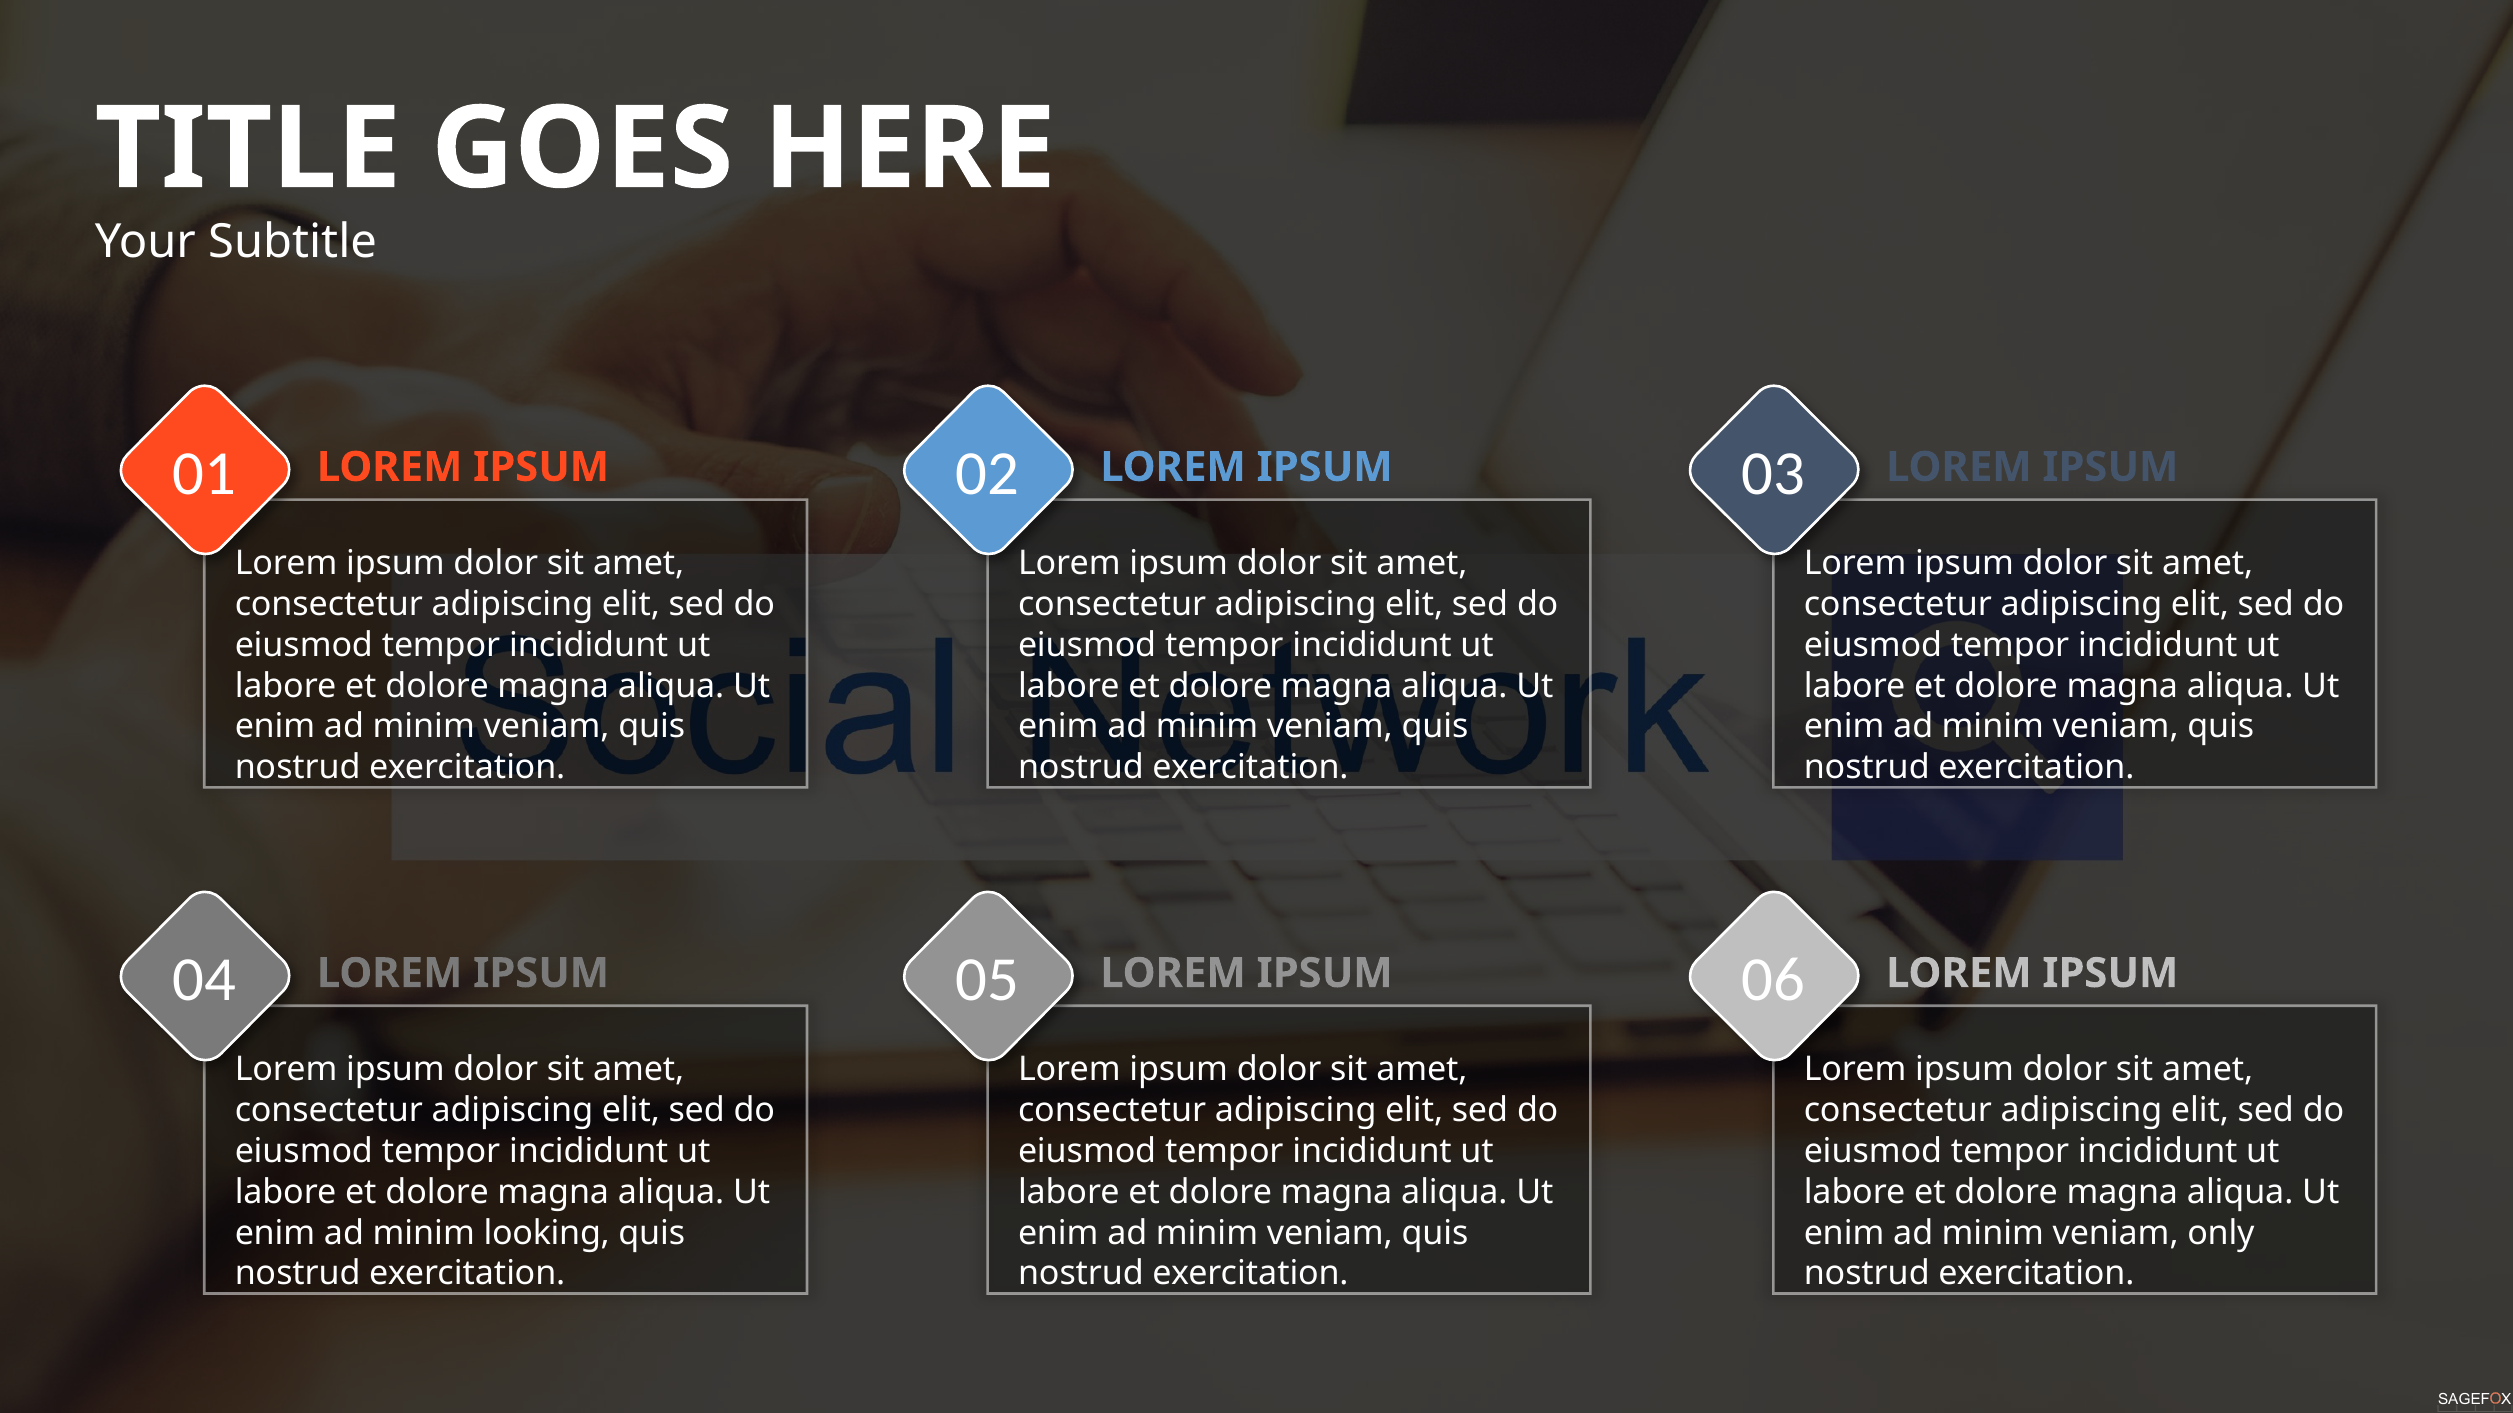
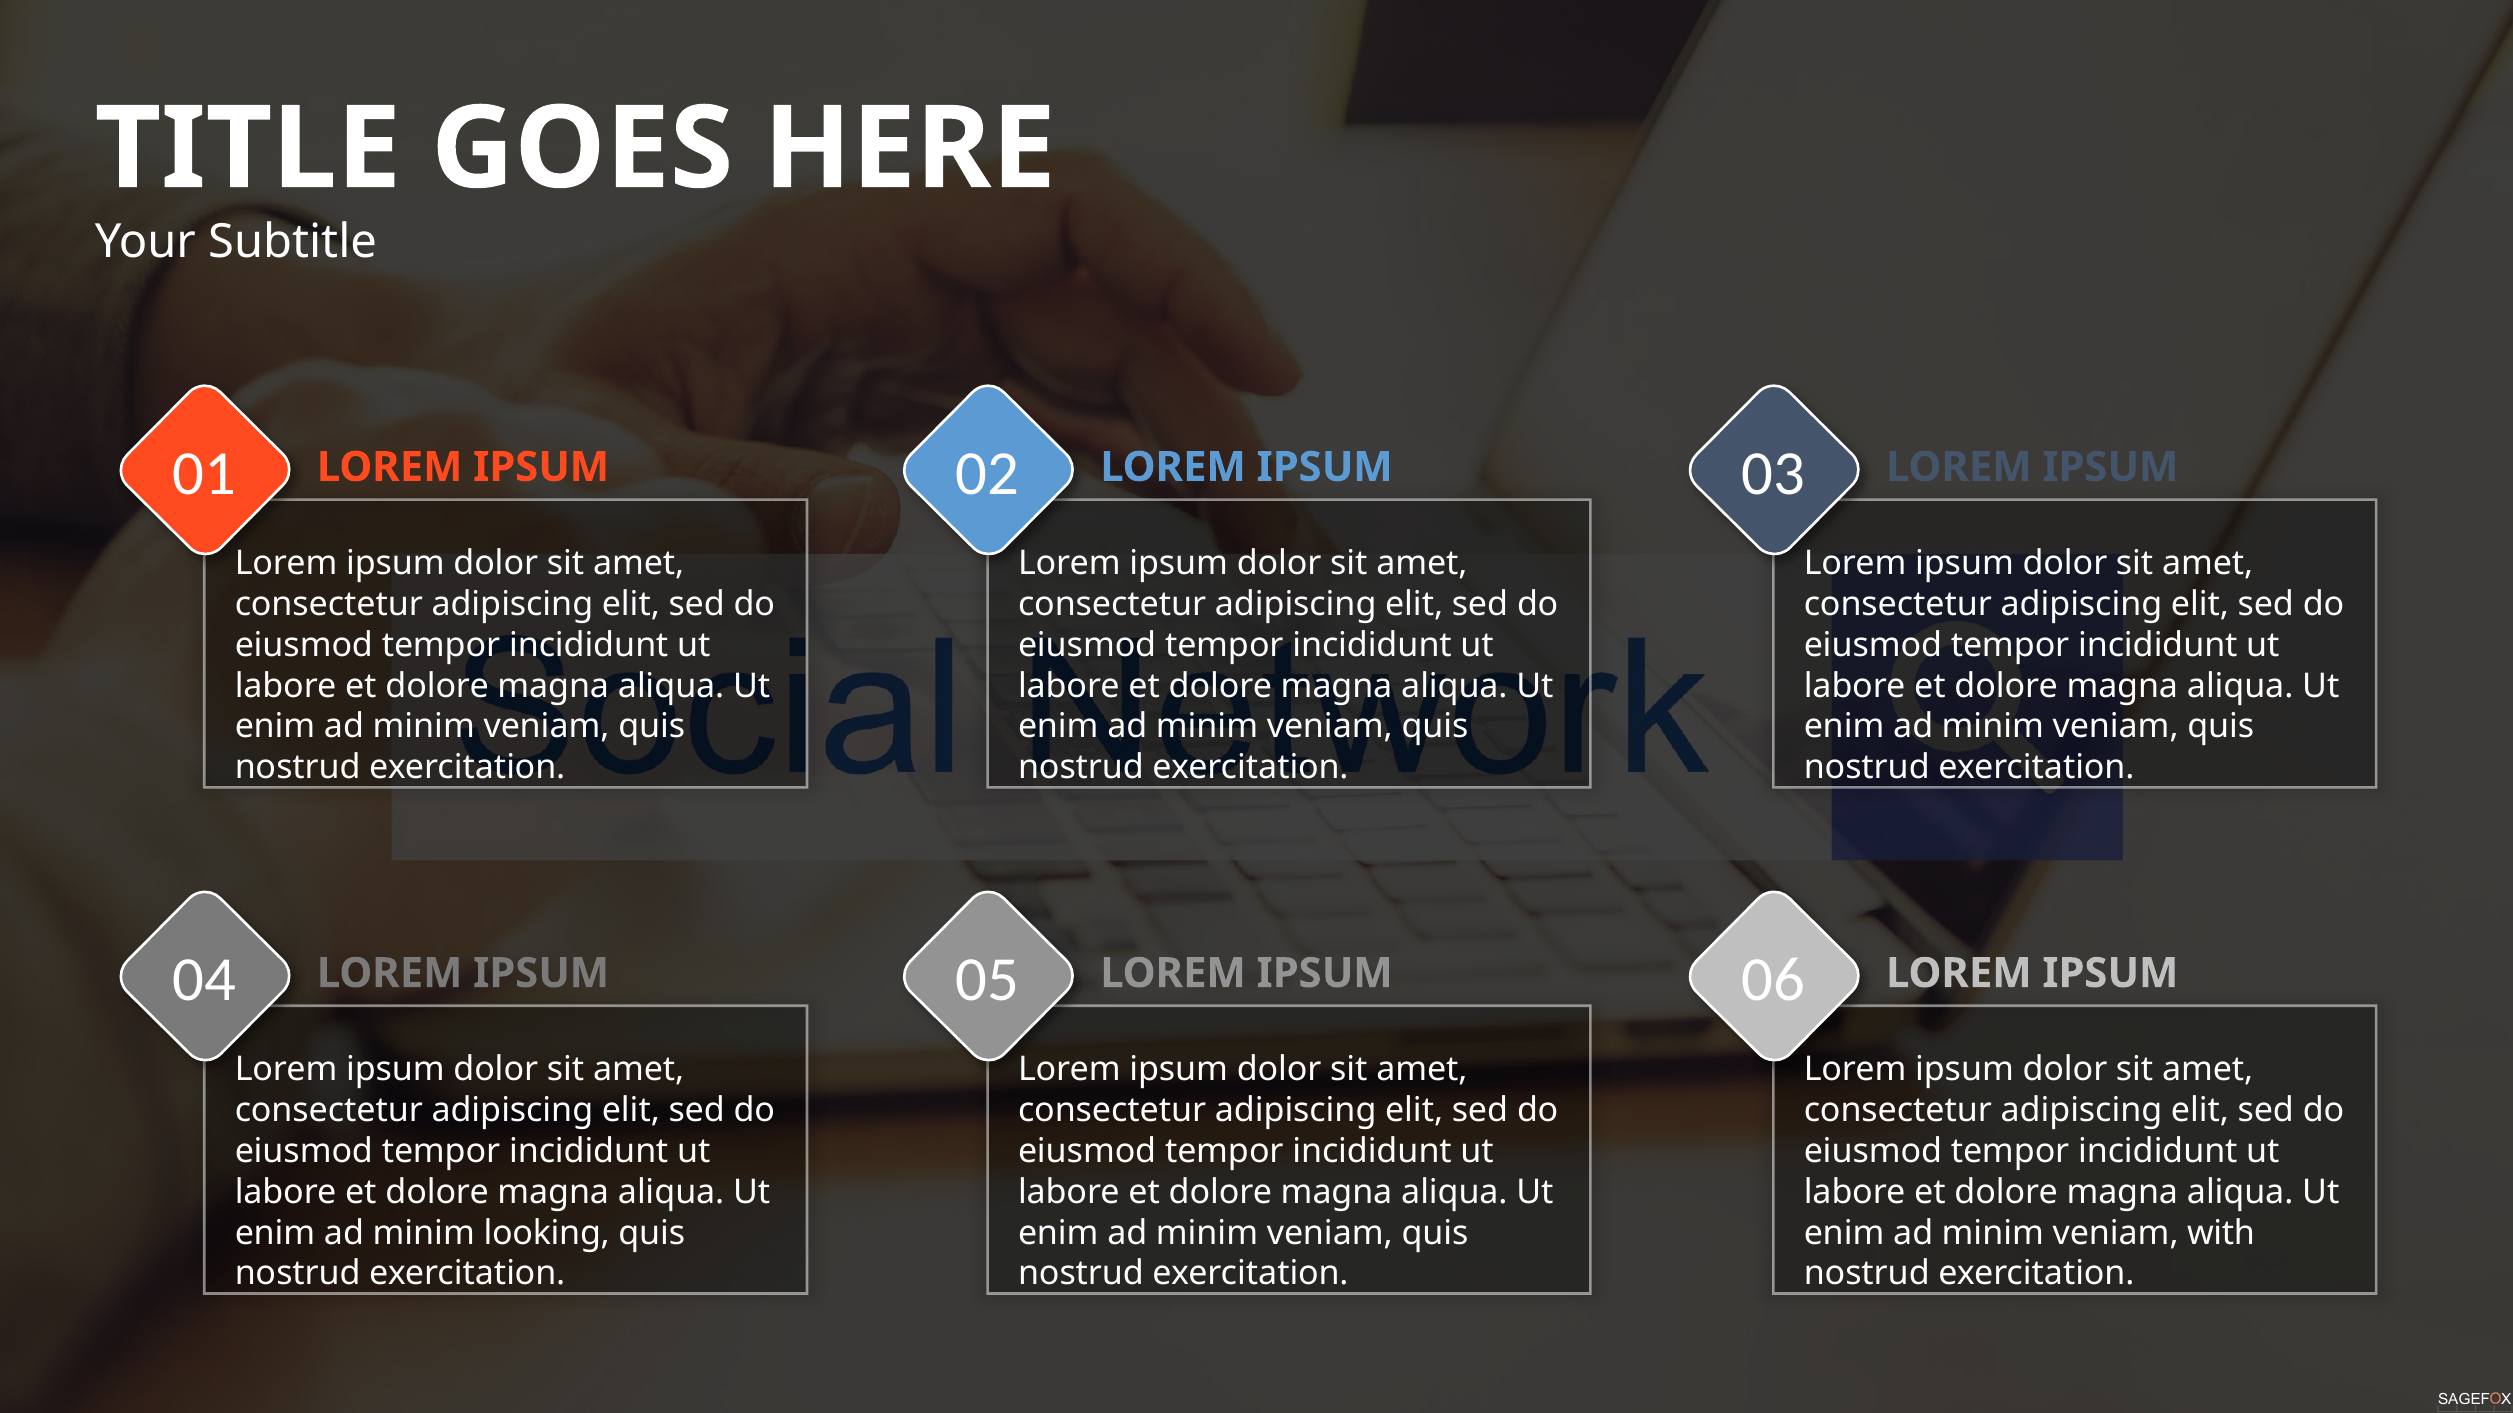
only: only -> with (2221, 1233)
